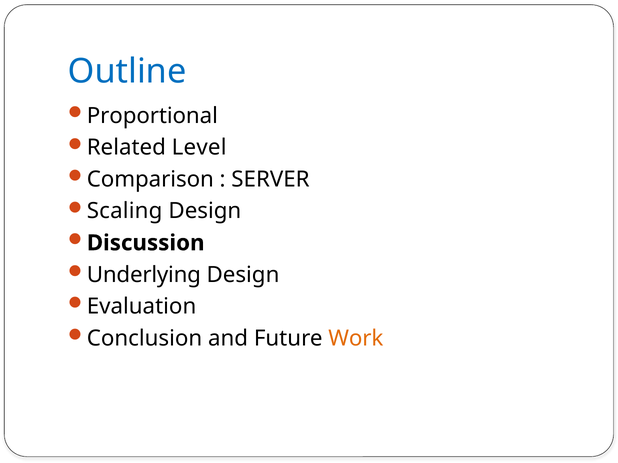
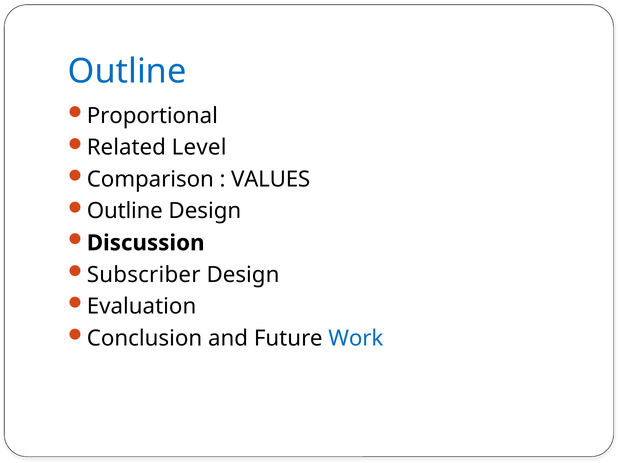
SERVER: SERVER -> VALUES (271, 180)
Scaling: Scaling -> Outline (125, 211)
Underlying: Underlying -> Subscriber (144, 275)
Work colour: orange -> blue (356, 339)
